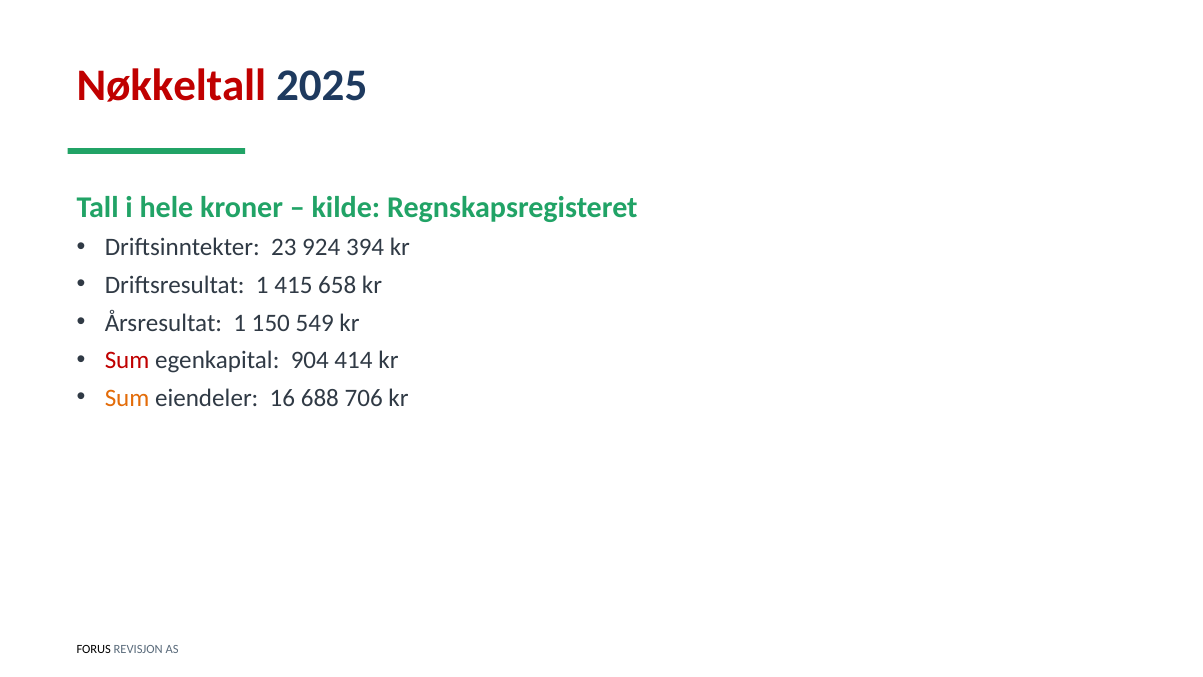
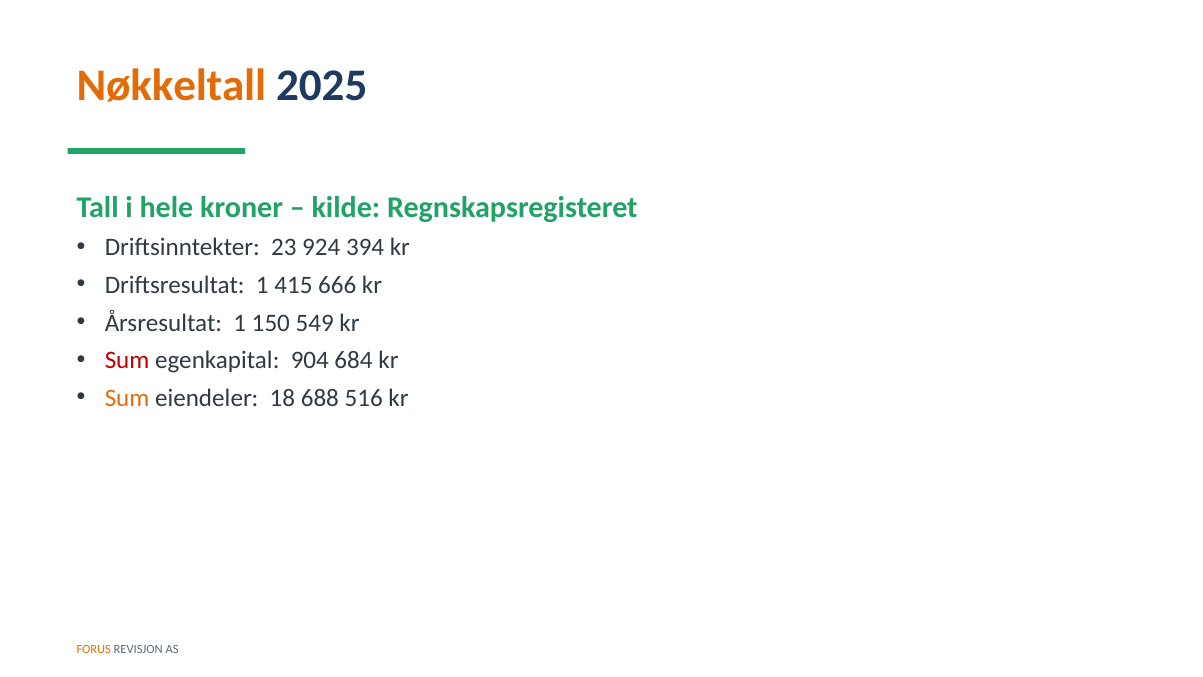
Nøkkeltall colour: red -> orange (171, 86)
658: 658 -> 666 (337, 285)
414: 414 -> 684 (354, 360)
16: 16 -> 18 (282, 398)
706: 706 -> 516 (364, 398)
FORUS colour: black -> orange (94, 649)
